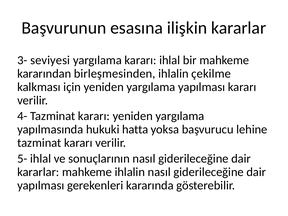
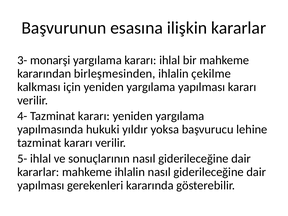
seviyesi: seviyesi -> monarşi (50, 60)
hatta: hatta -> yıldır (135, 129)
